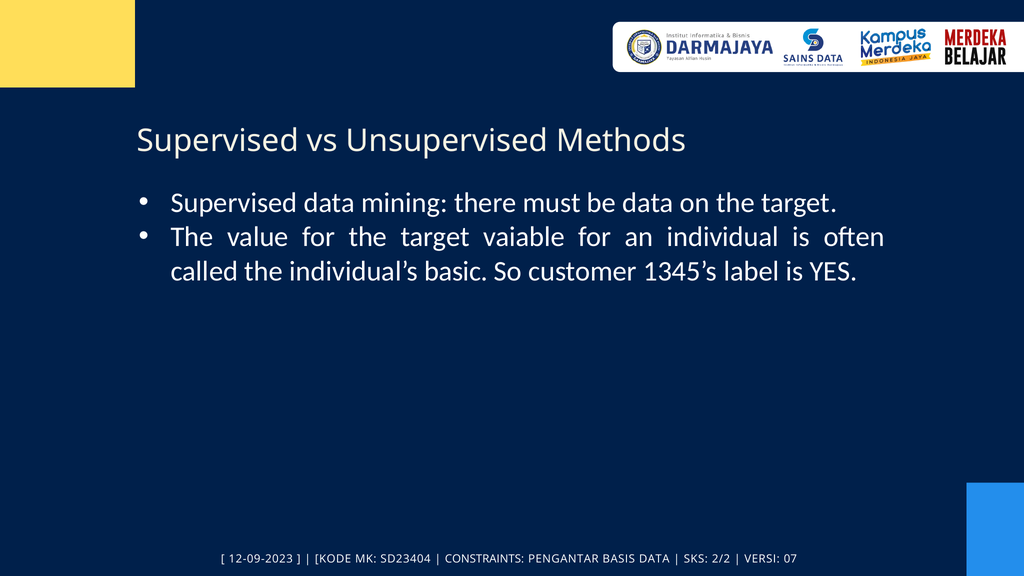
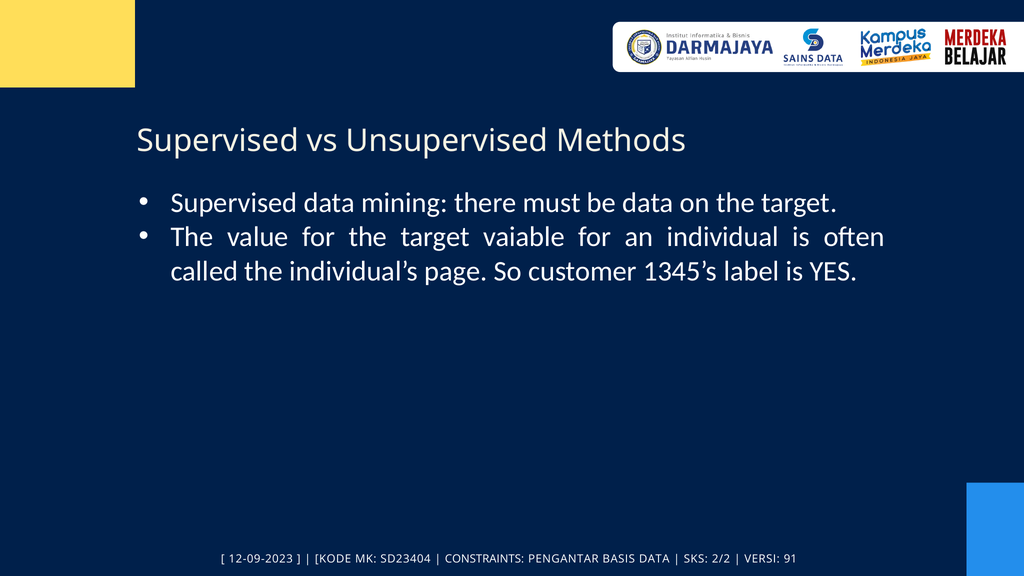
basic: basic -> page (456, 271)
07: 07 -> 91 (790, 559)
